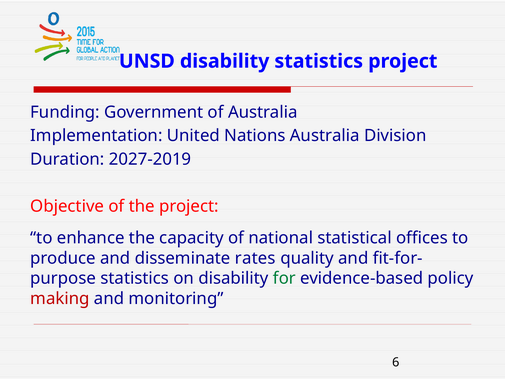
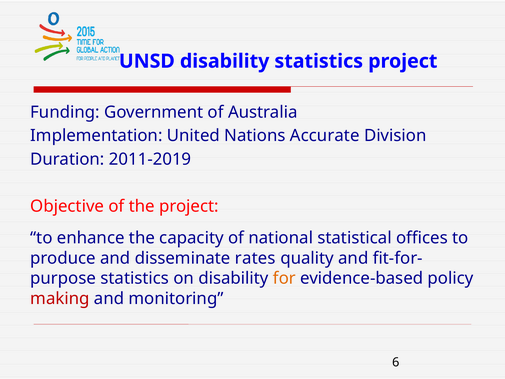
Nations Australia: Australia -> Accurate (325, 136)
2027-2019: 2027-2019 -> 2011-2019 (150, 159)
for colour: green -> orange (284, 278)
